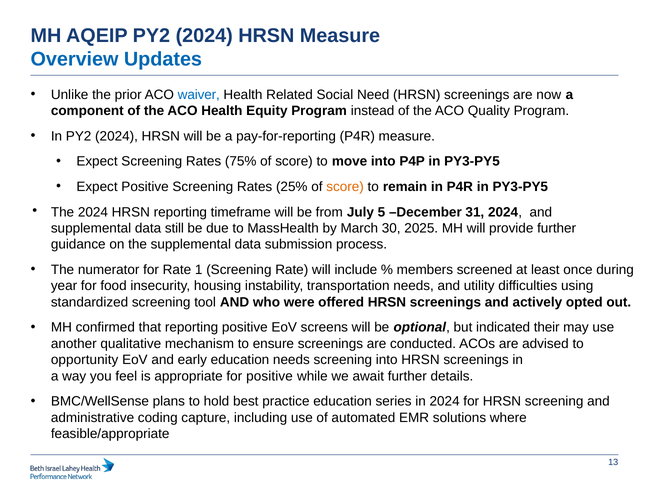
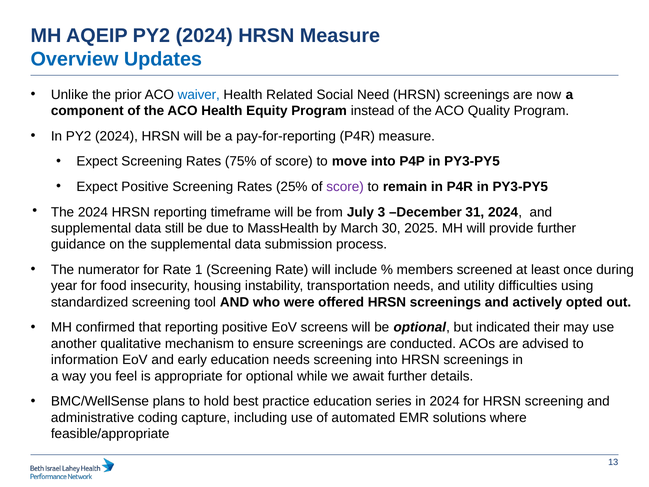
score colour: orange -> purple (345, 187)
5: 5 -> 3 (381, 212)
opportunity: opportunity -> information (85, 360)
for positive: positive -> optional (270, 376)
